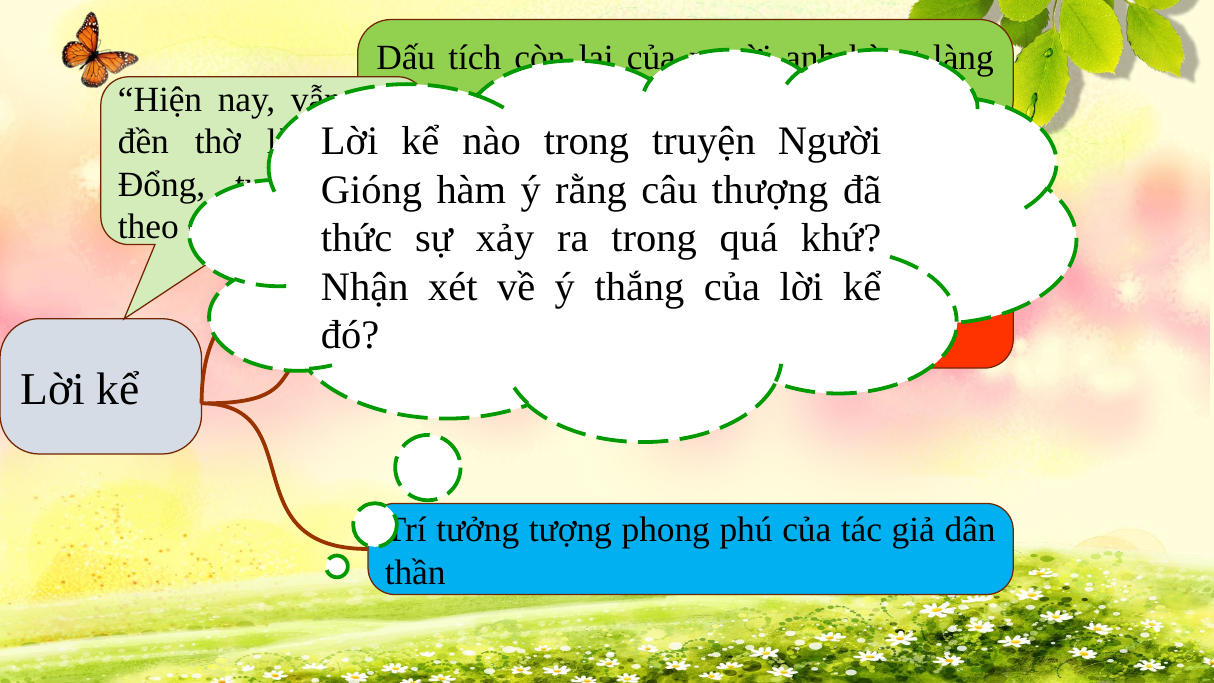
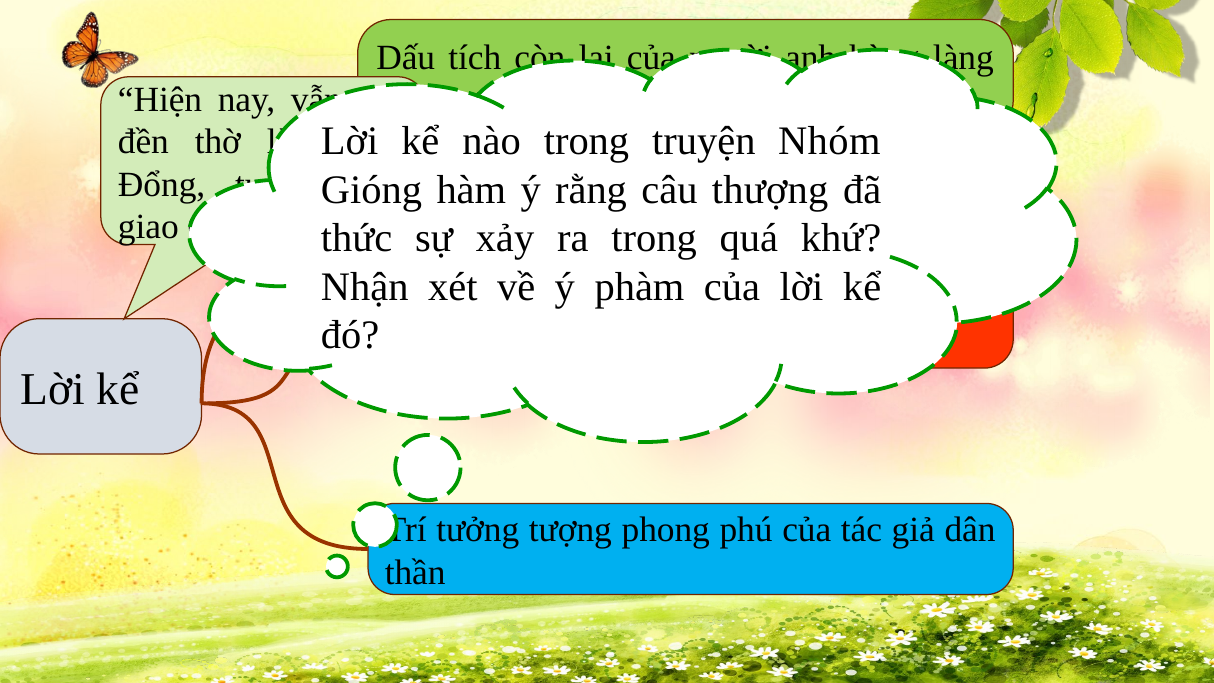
truyện Người: Người -> Nhóm (829, 141)
theo: theo -> giao (148, 227)
thắng: thắng -> phàm (640, 287)
